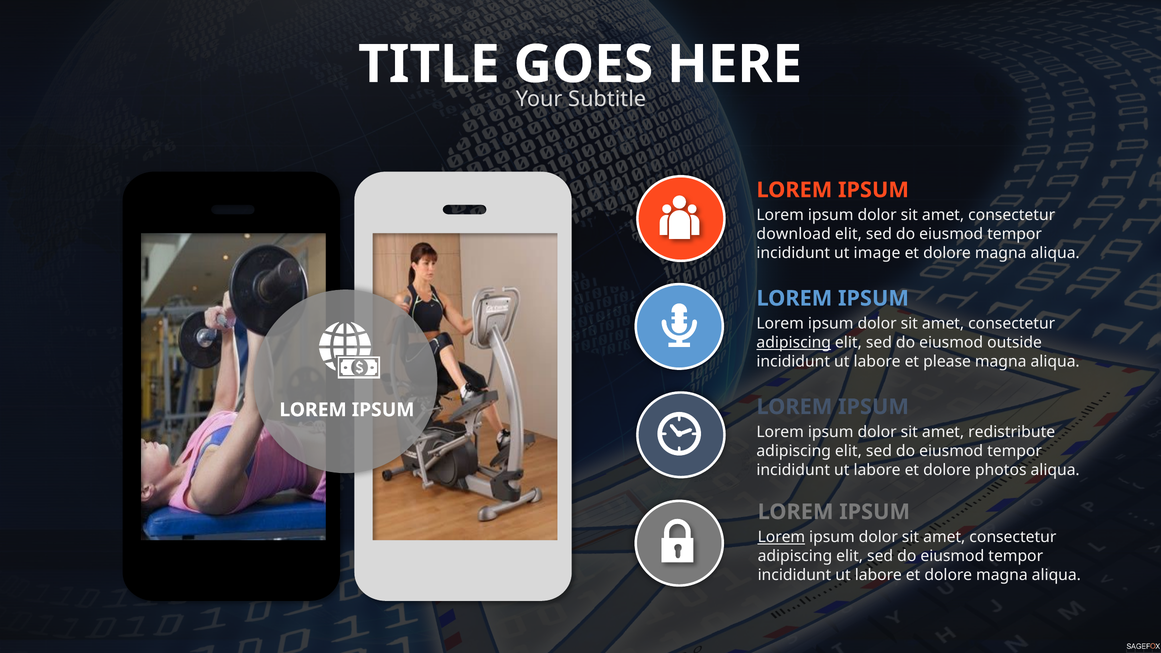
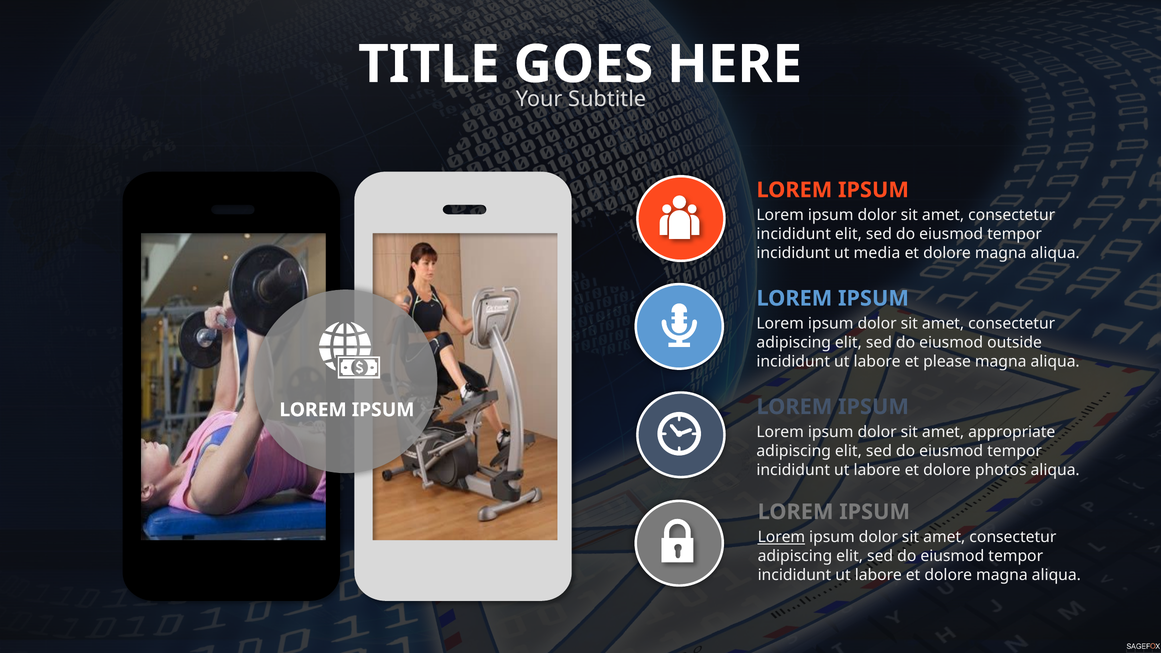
download: download -> incididunt (794, 234)
image: image -> media (877, 253)
adipiscing underline: present -> none (794, 343)
redistribute: redistribute -> appropriate (1012, 432)
